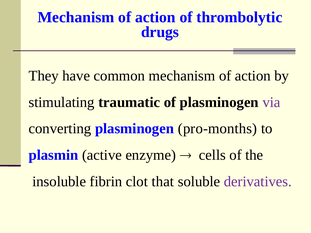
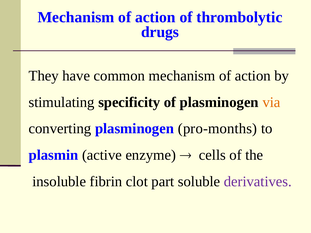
traumatic: traumatic -> specificity (129, 102)
via colour: purple -> orange (271, 102)
that: that -> part (163, 182)
